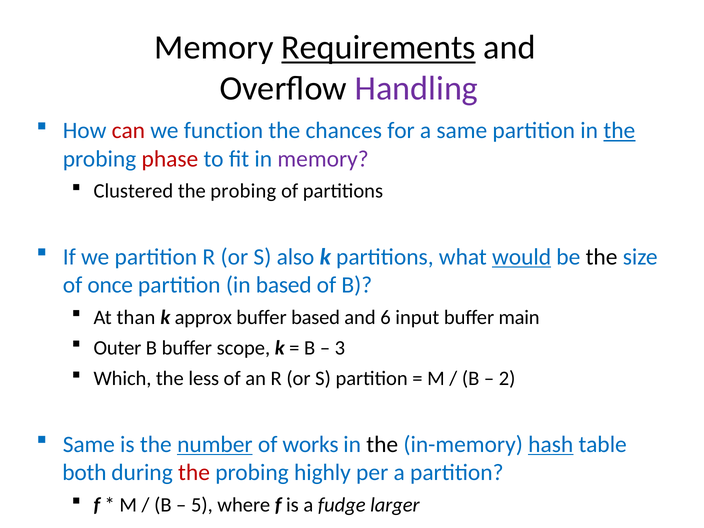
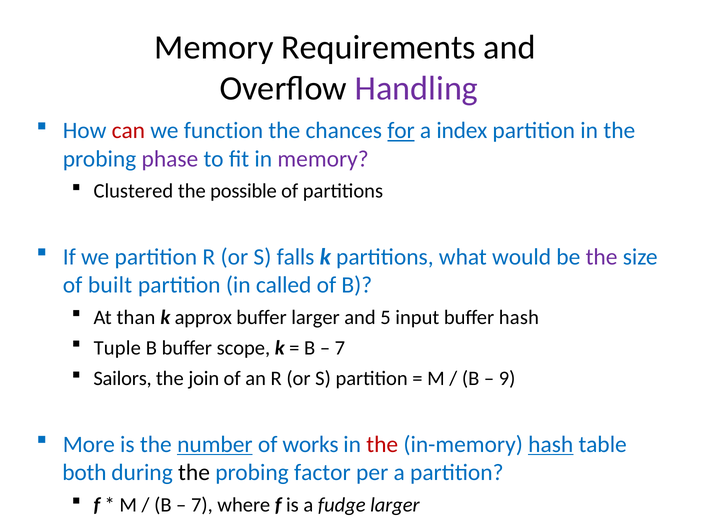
Requirements underline: present -> none (379, 48)
for underline: none -> present (401, 131)
a same: same -> index (462, 131)
the underline: present -> none (619, 131)
phase colour: red -> purple (170, 159)
probing: probing -> possible (244, 191)
also: also -> falls (296, 257)
would underline: present -> none (522, 257)
the colour: black -> purple (602, 257)
once: once -> built (110, 285)
in based: based -> called (284, 285)
buffer based: based -> larger (315, 317)
6: 6 -> 5 (385, 317)
buffer main: main -> hash (519, 317)
Outer: Outer -> Tuple (117, 348)
3: 3 -> 7 (340, 348)
Which: Which -> Sailors (123, 379)
less: less -> join (204, 379)
2: 2 -> 9 (507, 379)
Same: Same -> More (89, 444)
the colour: black -> red (382, 444)
the colour: red -> black (194, 473)
highly: highly -> factor (322, 473)
5: 5 -> 7 (202, 505)
